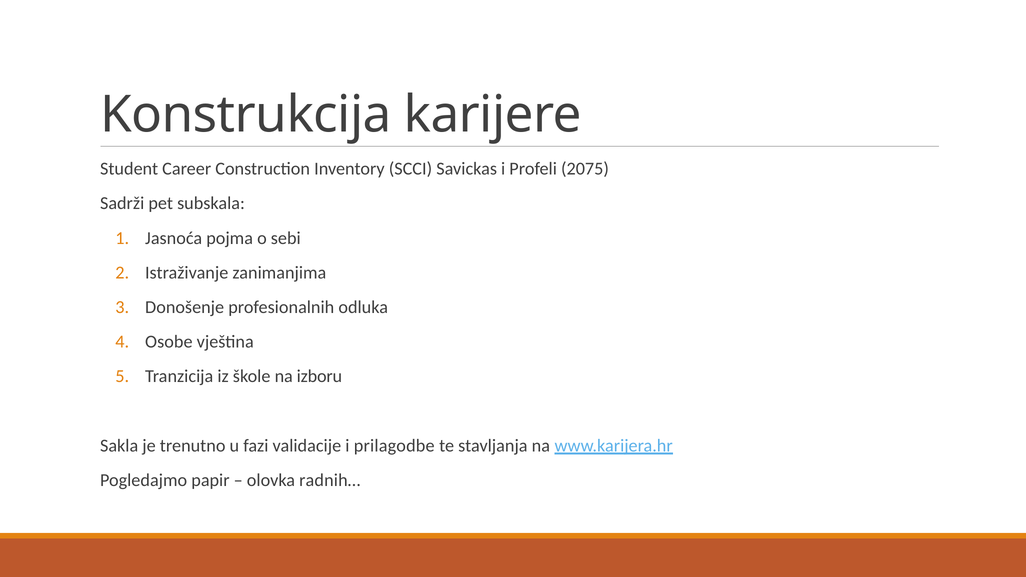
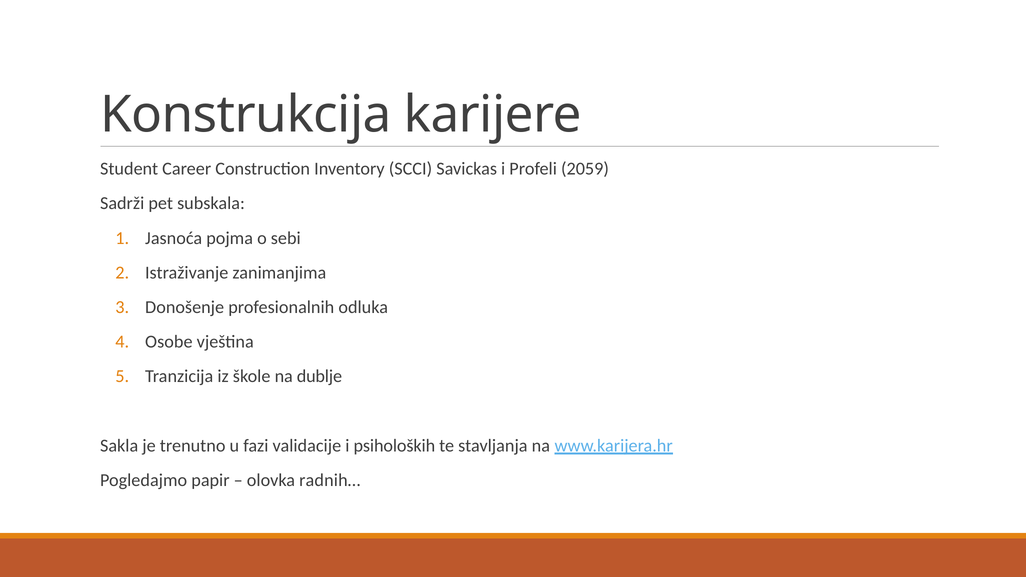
2075: 2075 -> 2059 (585, 169)
izboru: izboru -> dublje (319, 376)
prilagodbe: prilagodbe -> psiholoških (394, 446)
